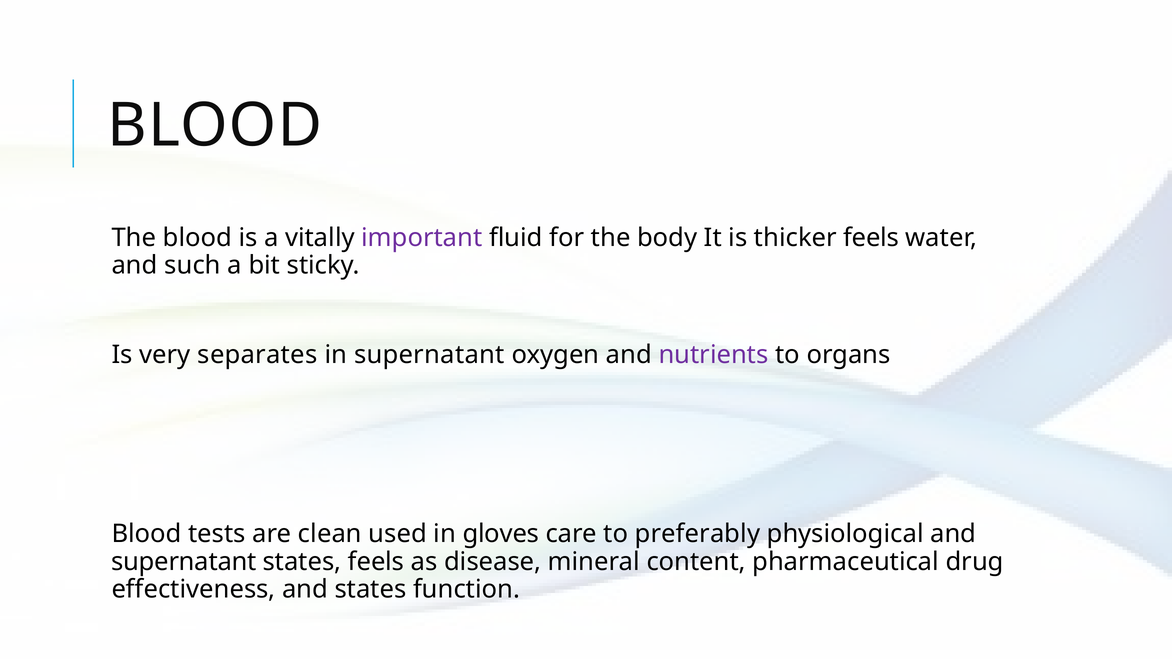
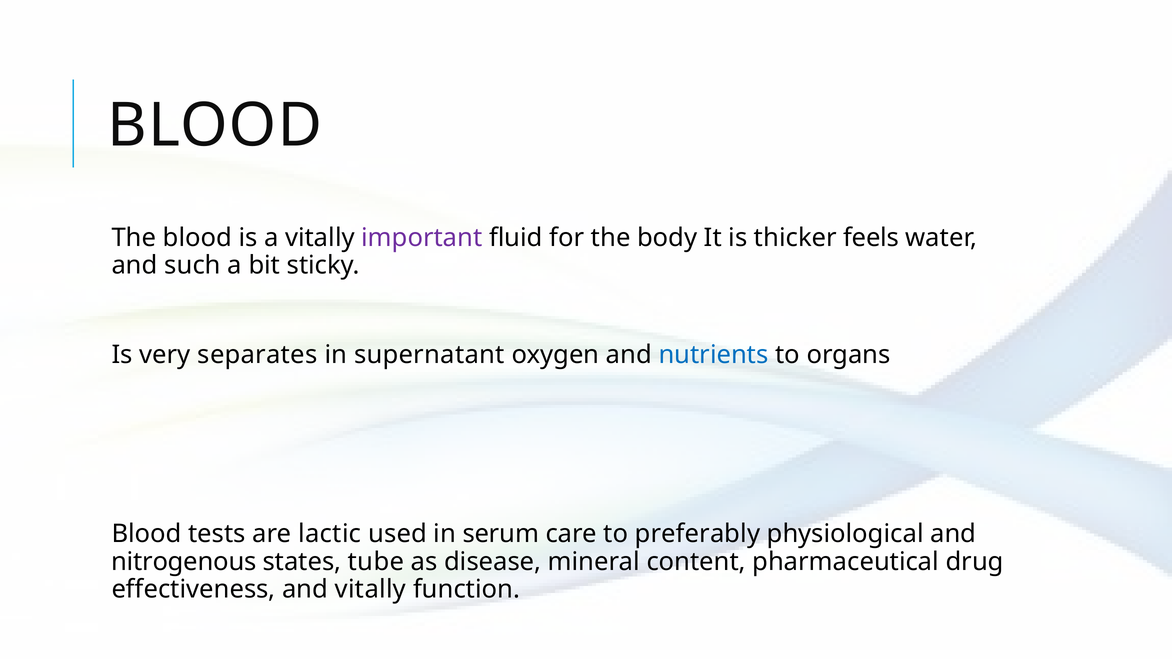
nutrients colour: purple -> blue (714, 355)
clean: clean -> lactic (330, 534)
gloves: gloves -> serum (501, 534)
supernatant: supernatant -> nitrogenous (184, 562)
states feels: feels -> tube (376, 562)
and states: states -> vitally (370, 590)
